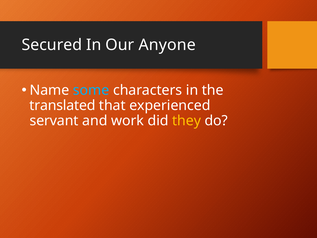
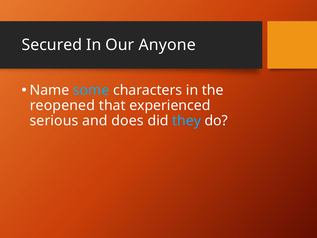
translated: translated -> reopened (62, 105)
servant: servant -> serious (54, 121)
work: work -> does (127, 121)
they colour: yellow -> light blue (187, 121)
